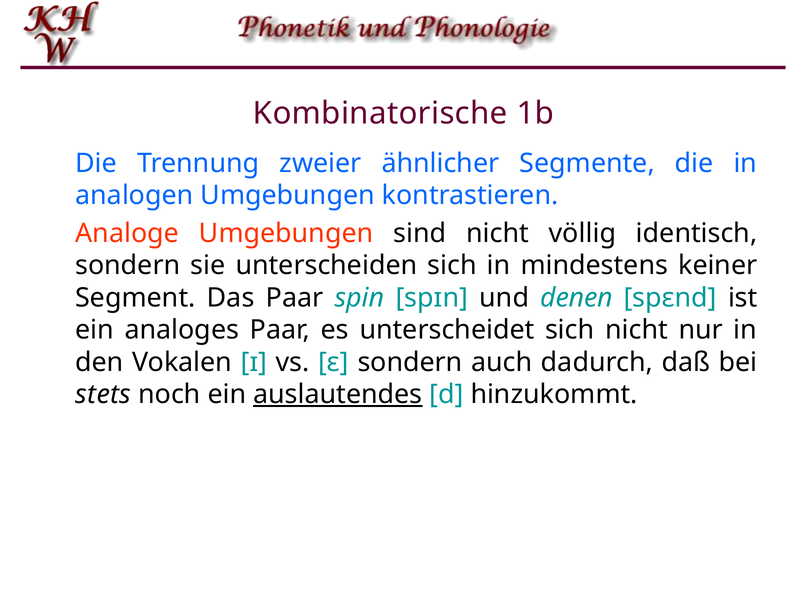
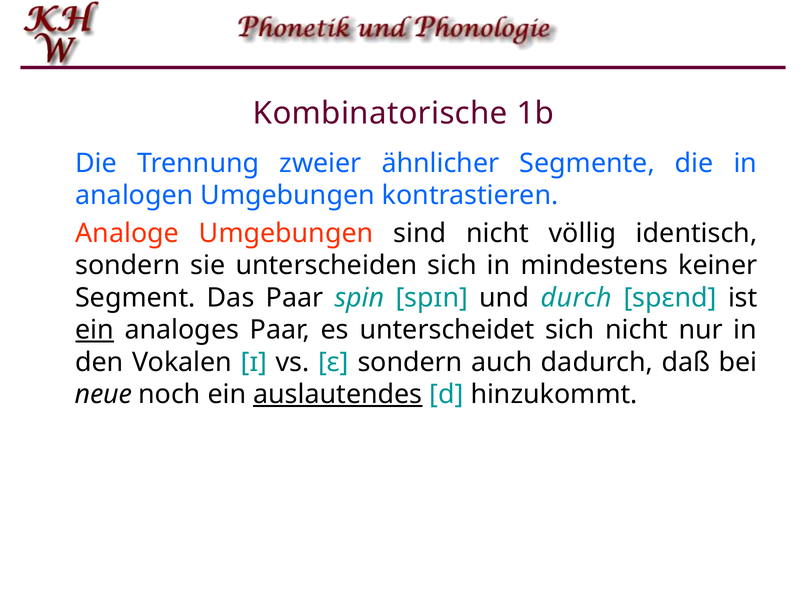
denen: denen -> durch (576, 297)
ein underline: none -> present (95, 330)
stets: stets -> neue (103, 394)
